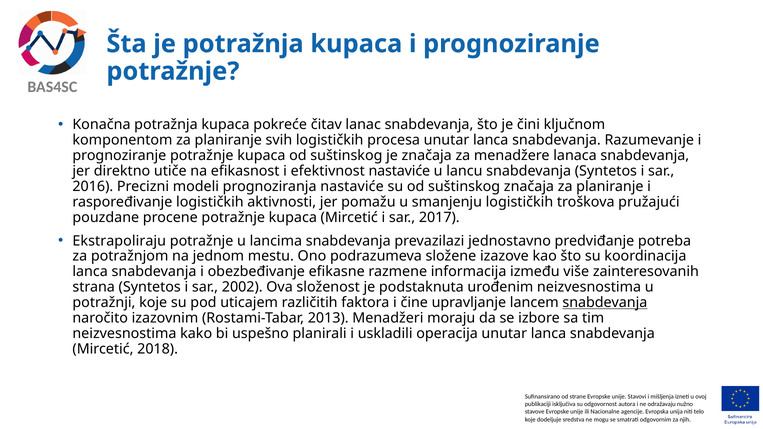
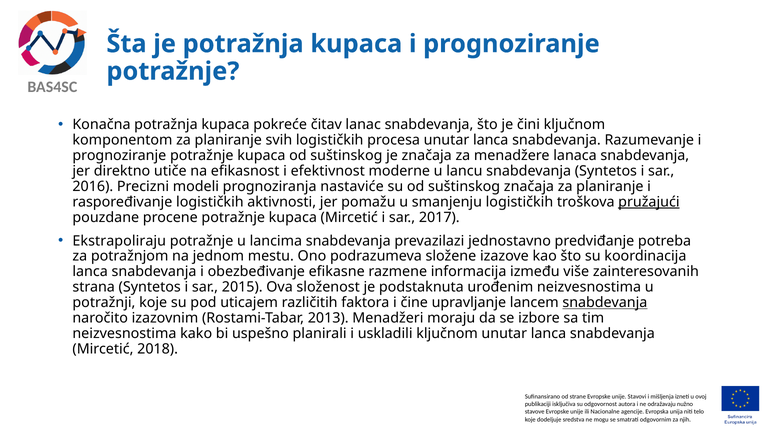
efektivnost nastaviće: nastaviće -> moderne (399, 171)
pružajući underline: none -> present (649, 202)
2002: 2002 -> 2015 (242, 287)
uskladili operacija: operacija -> ključnom (447, 334)
